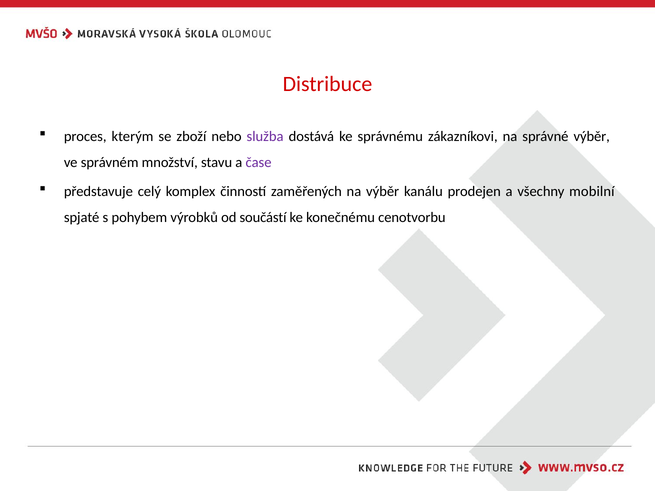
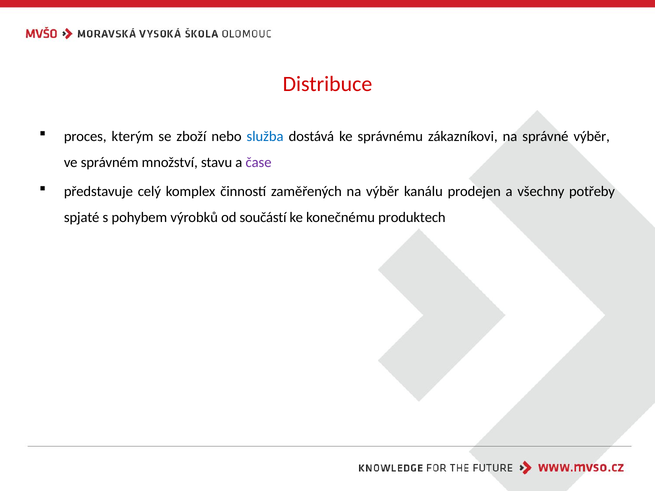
služba colour: purple -> blue (265, 136)
mobilní: mobilní -> potřeby (592, 192)
cenotvorbu: cenotvorbu -> produktech (412, 218)
